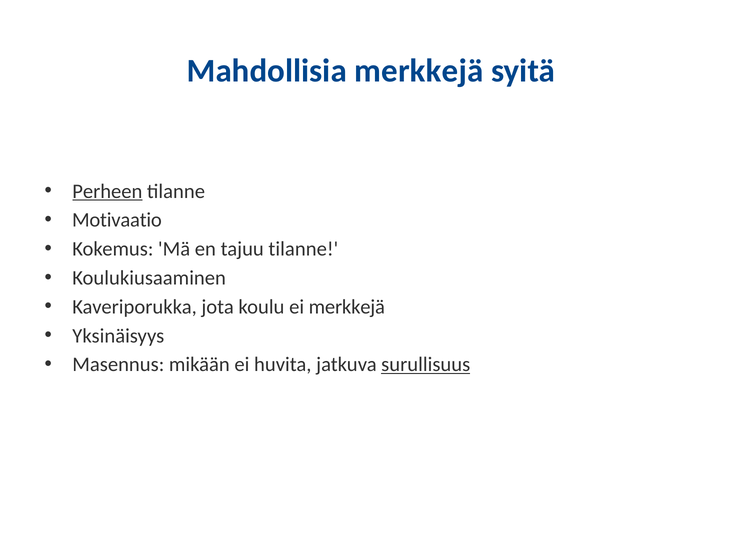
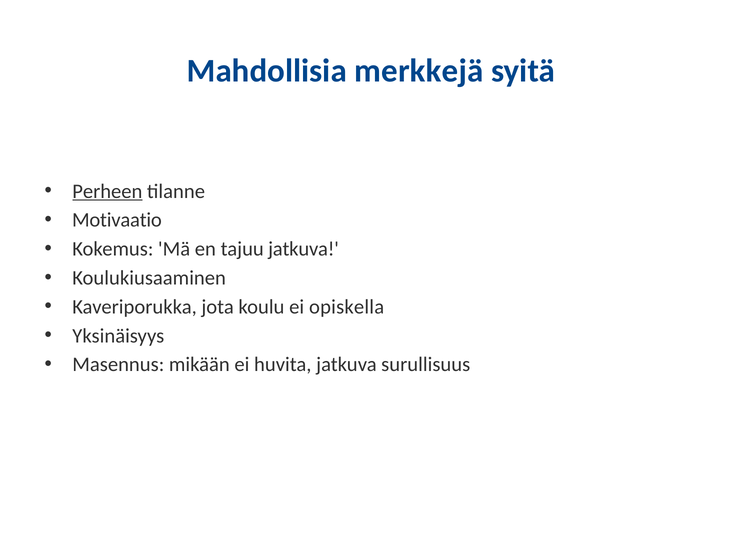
tajuu tilanne: tilanne -> jatkuva (303, 249)
ei merkkejä: merkkejä -> opiskella (347, 307)
surullisuus underline: present -> none (426, 364)
